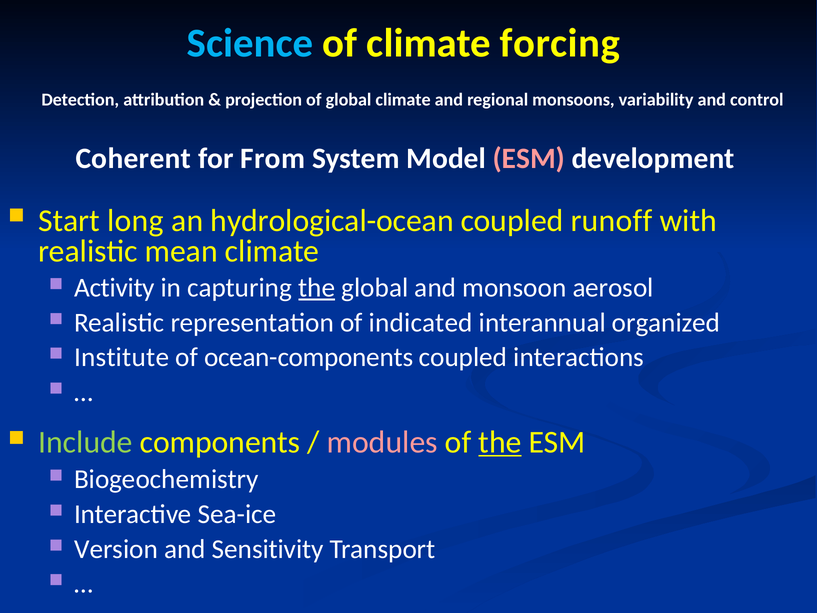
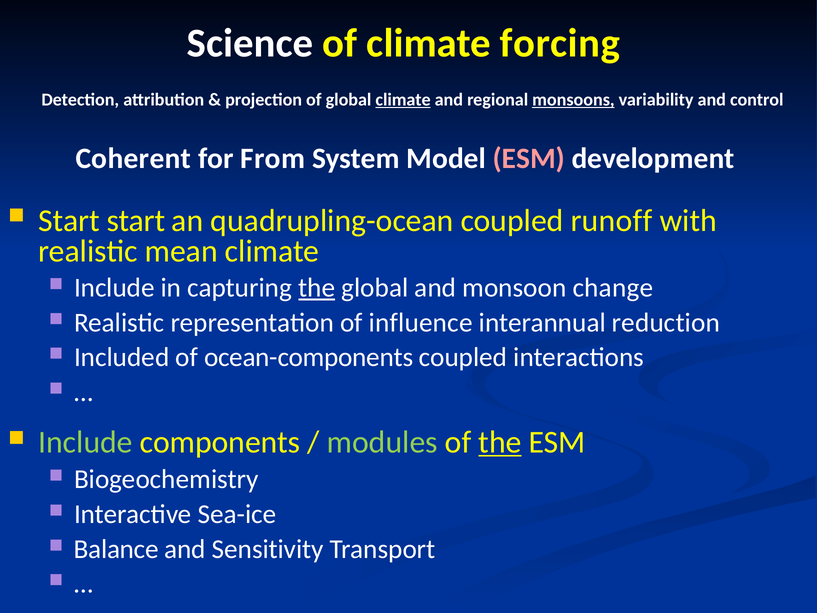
Science colour: light blue -> white (250, 43)
climate underline: none -> present (403, 100)
monsoons underline: none -> present (573, 100)
Start long: long -> start (136, 220)
hydrological-ocean: hydrological-ocean -> quadrupling-ocean (332, 220)
Activity: Activity -> Include (114, 288)
aerosol: aerosol -> change (613, 288)
indicated: indicated -> influence (421, 322)
organized: organized -> reduction (666, 322)
Institute: Institute -> Included (122, 357)
modules colour: pink -> light green (382, 442)
Version: Version -> Balance (116, 549)
